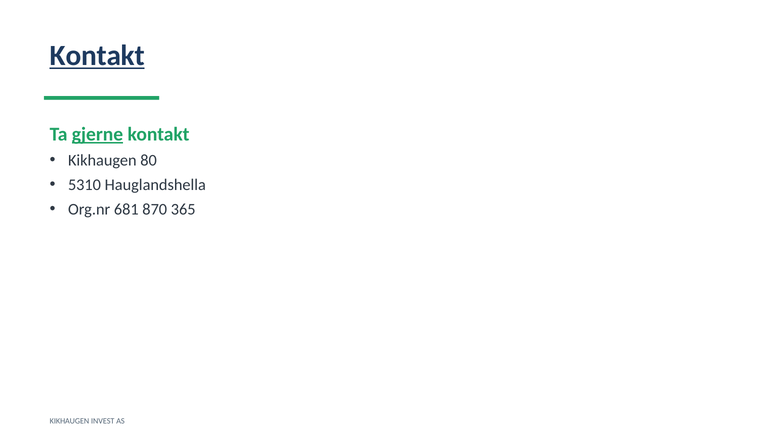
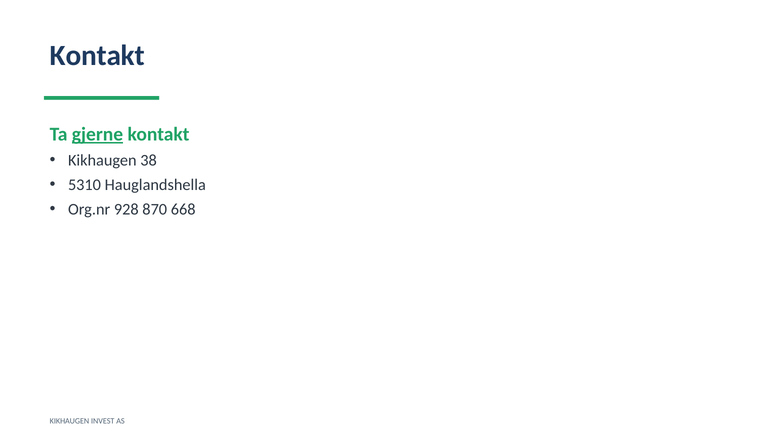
Kontakt underline: present -> none (97, 56)
80: 80 -> 38 (149, 161)
681: 681 -> 928 (126, 209)
365: 365 -> 668 (183, 209)
